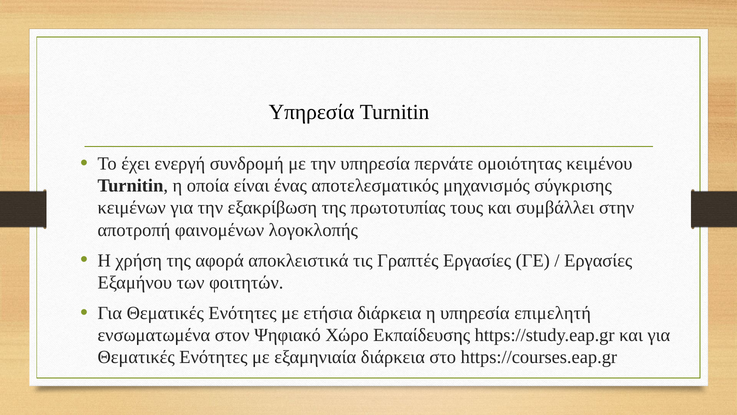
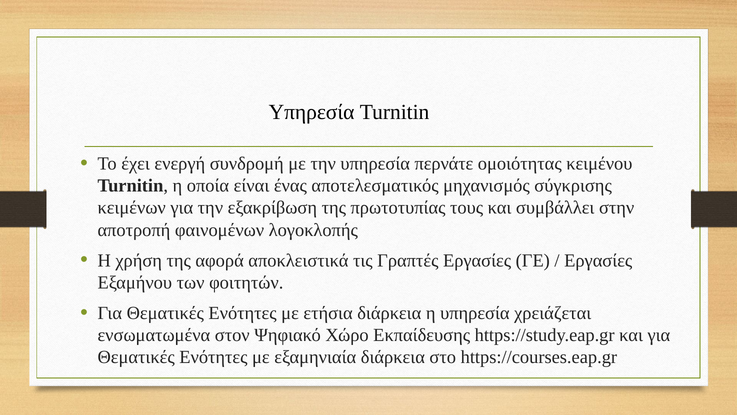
επιμελητή: επιμελητή -> χρειάζεται (553, 313)
